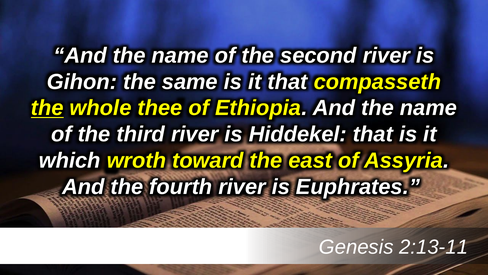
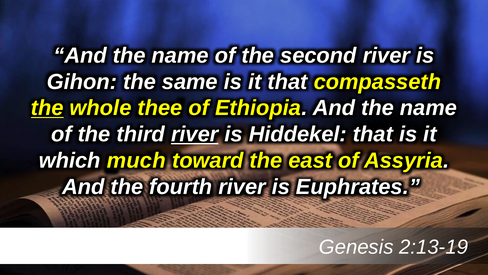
river underline: none -> present (195, 134)
wroth: wroth -> much (136, 160)
2:13-11: 2:13-11 -> 2:13-19 (434, 247)
